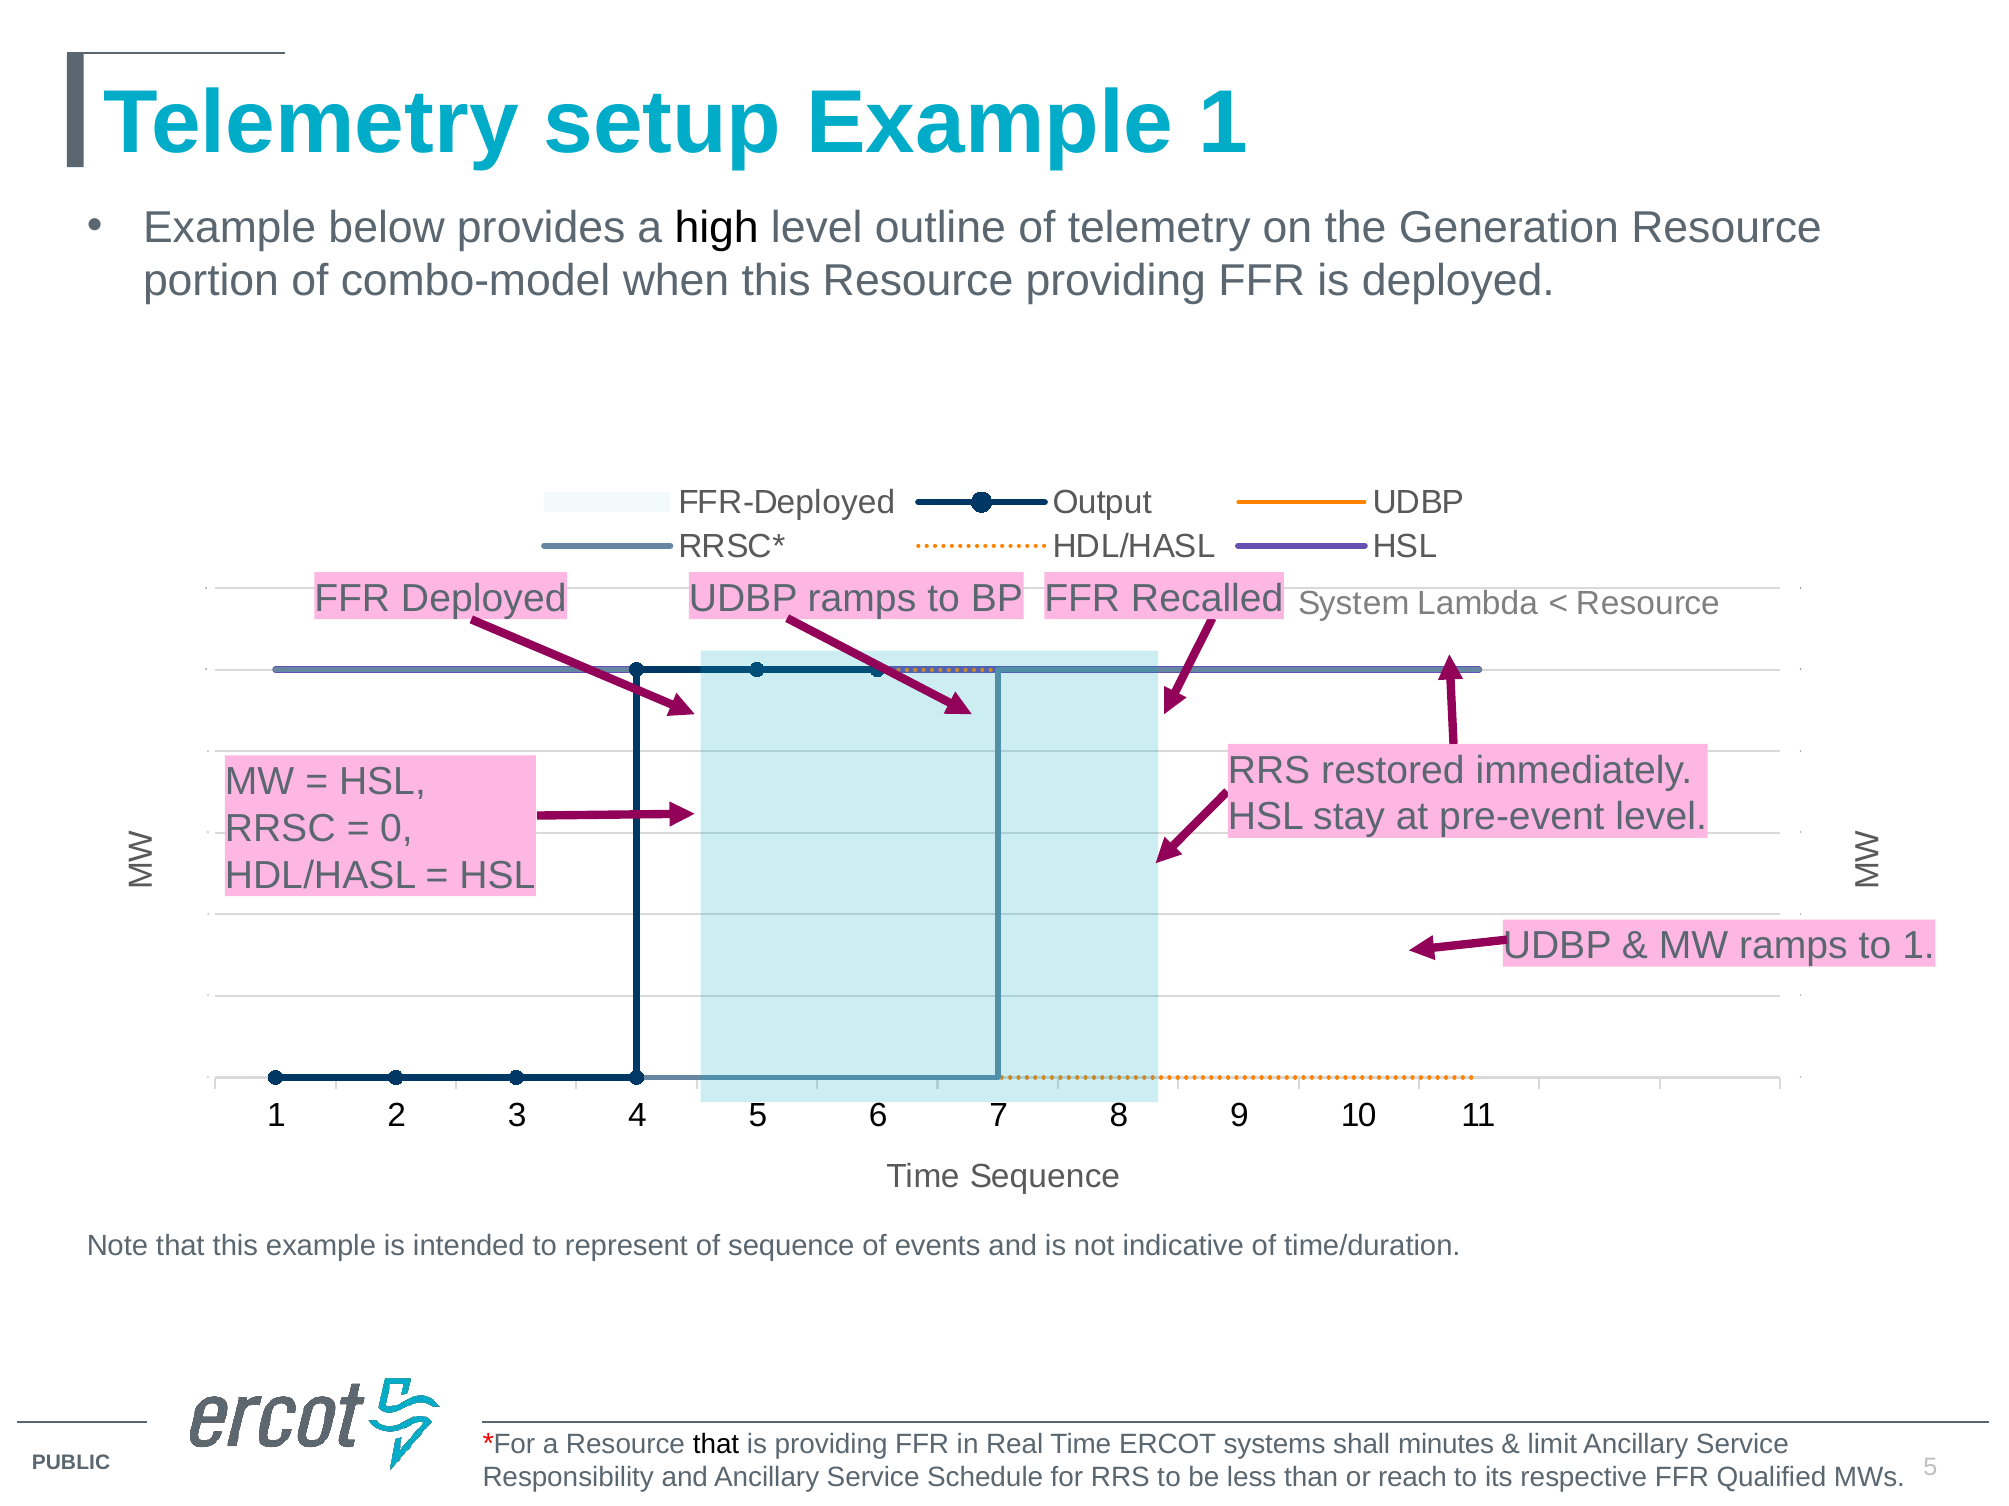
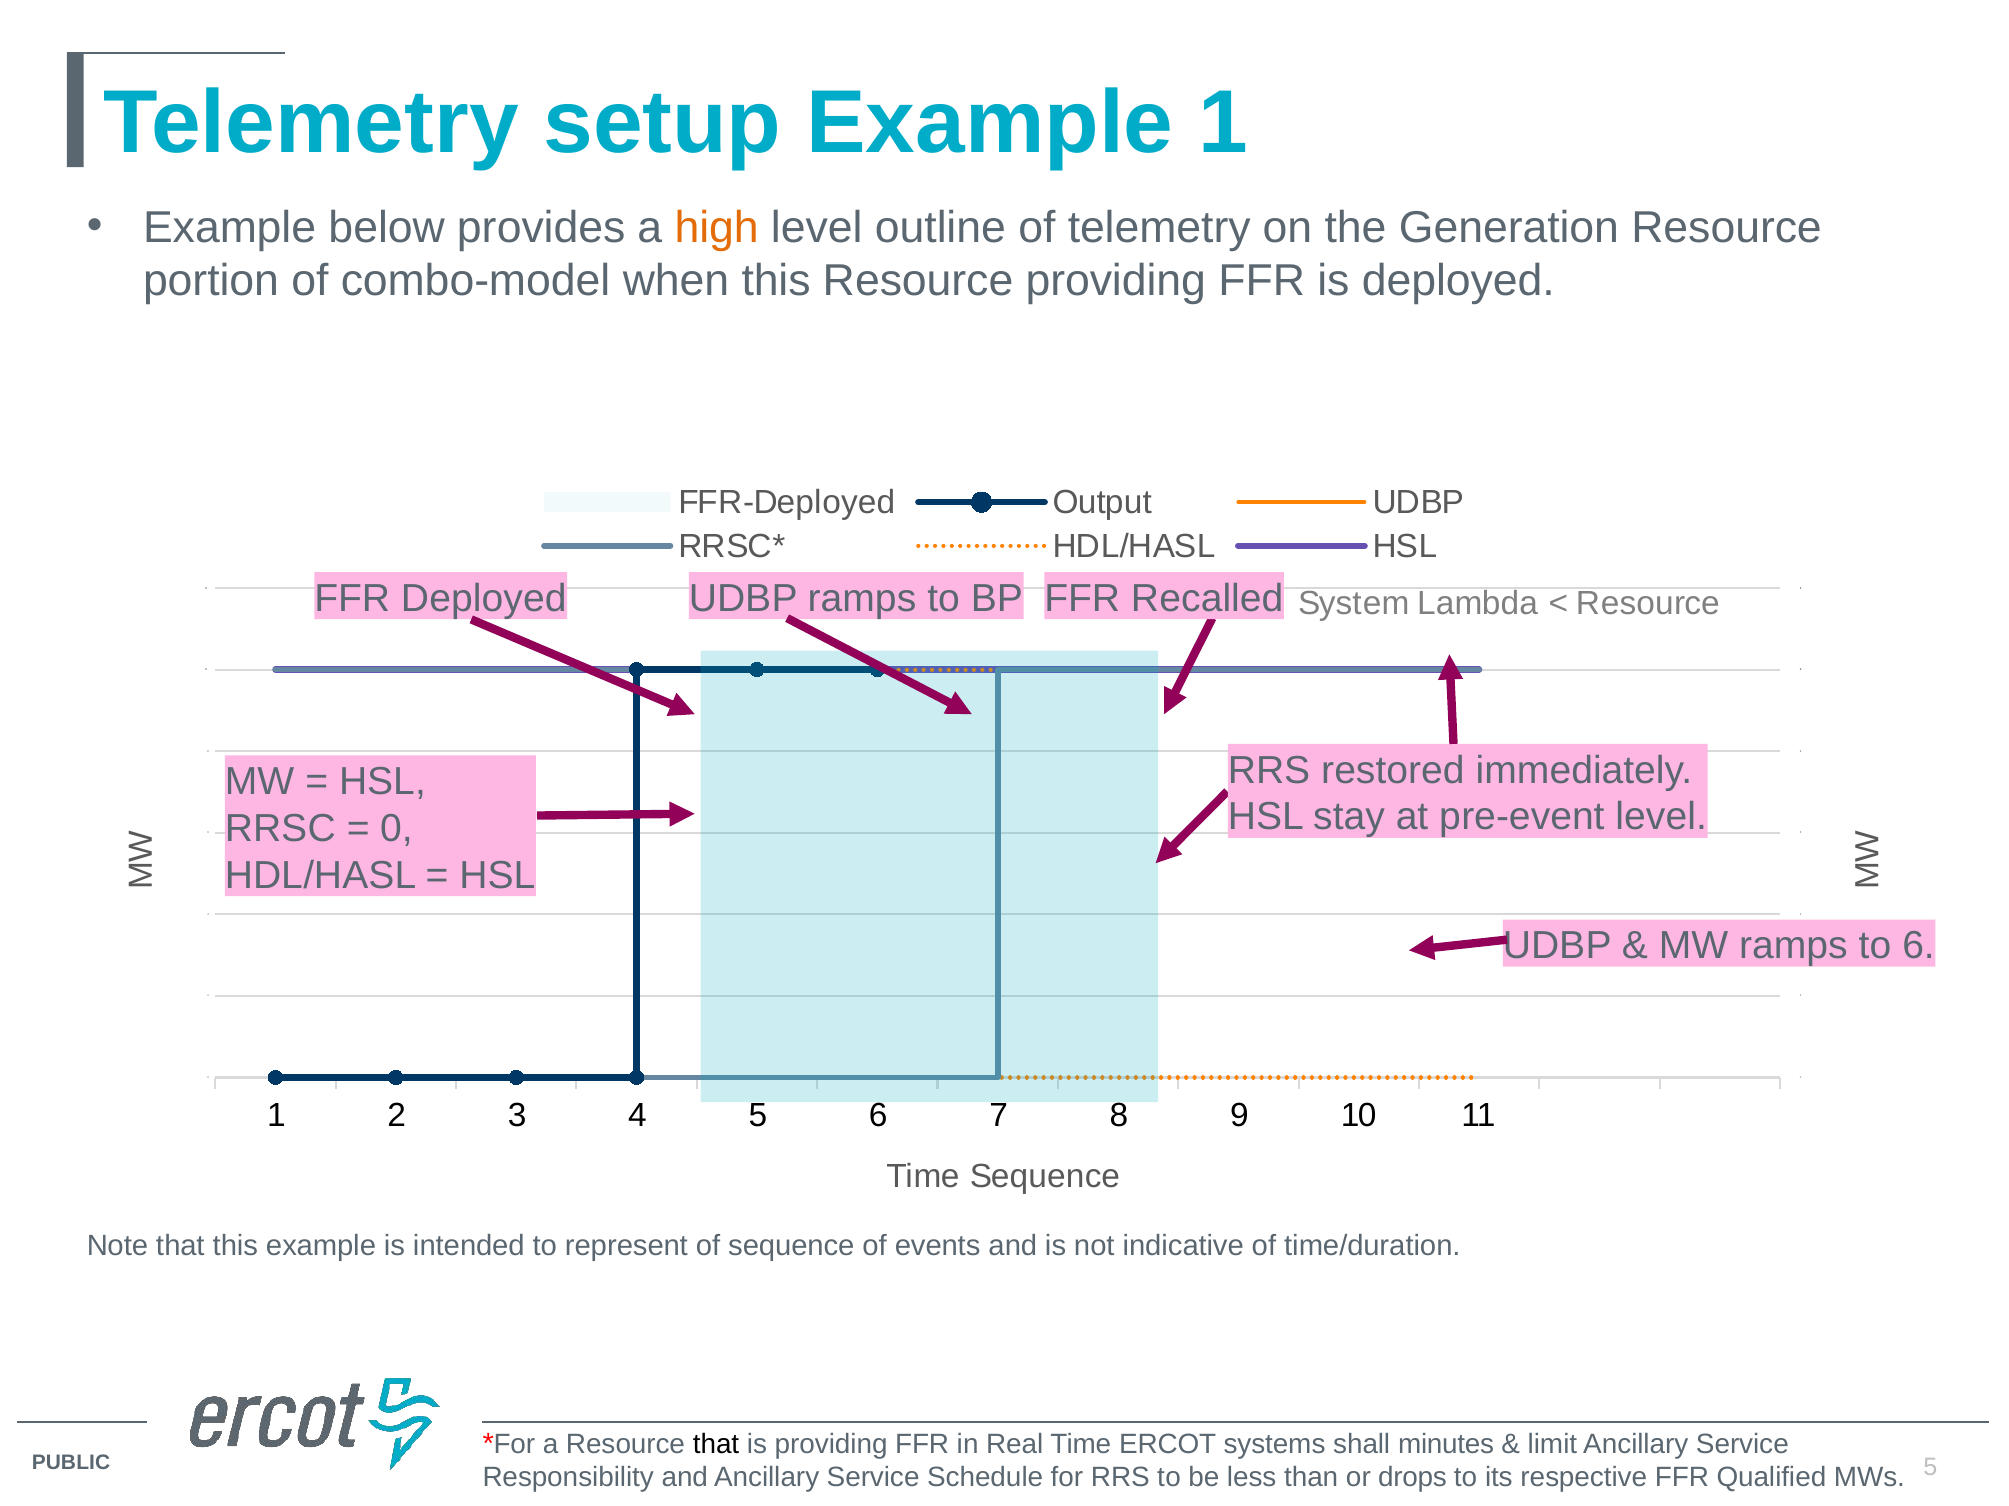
high colour: black -> orange (717, 228)
to 1: 1 -> 6 (1919, 946)
reach: reach -> drops (1412, 1478)
